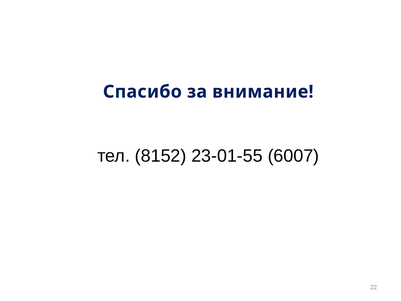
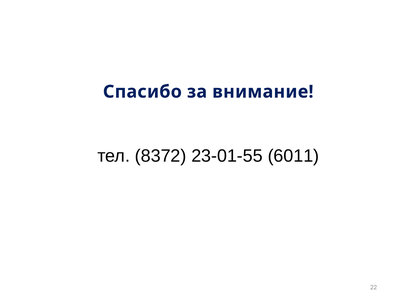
8152: 8152 -> 8372 (161, 156)
6007: 6007 -> 6011 (293, 156)
